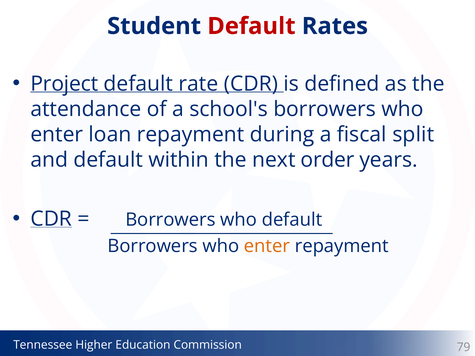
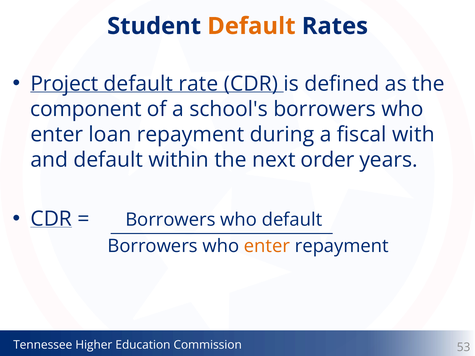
Default colour: red -> orange (251, 26)
attendance: attendance -> component (86, 109)
split: split -> with (413, 135)
79: 79 -> 53 (464, 348)
